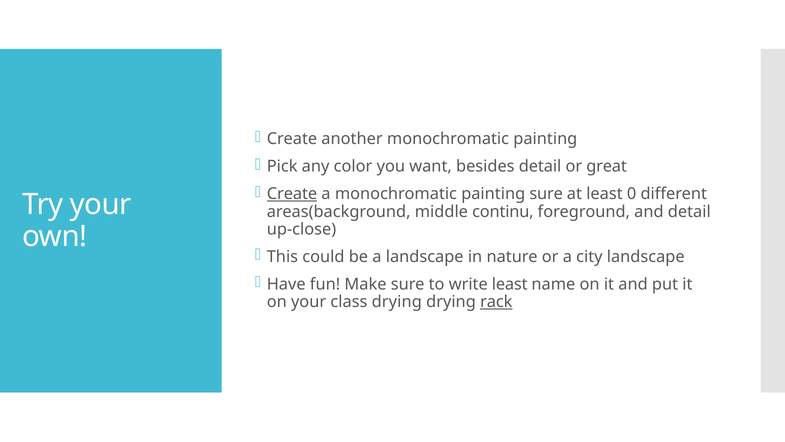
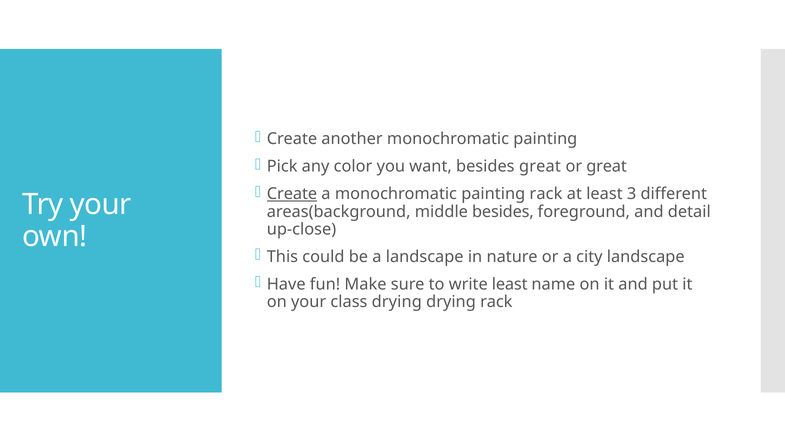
besides detail: detail -> great (540, 166)
painting sure: sure -> rack (546, 194)
0: 0 -> 3 (632, 194)
middle continu: continu -> besides (503, 212)
rack underline: present -> none (496, 302)
